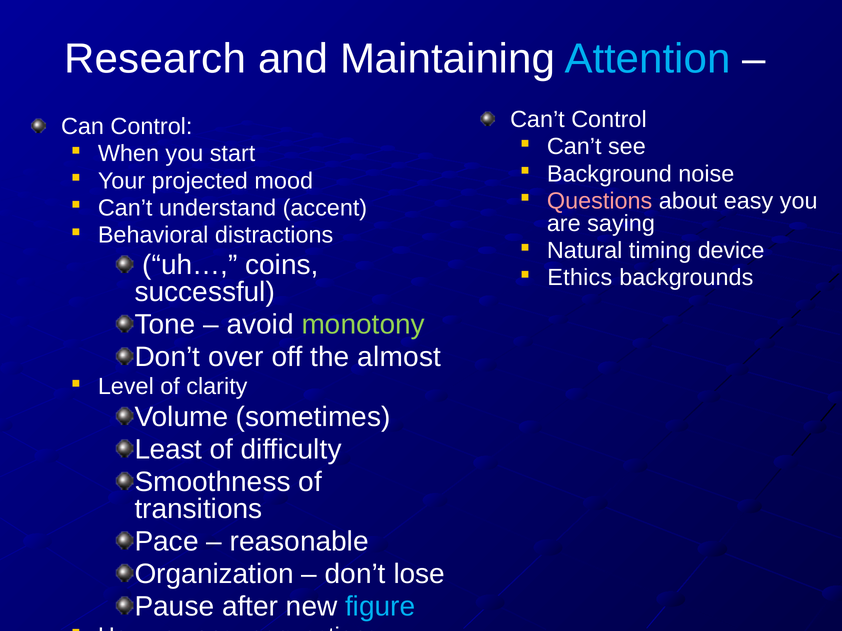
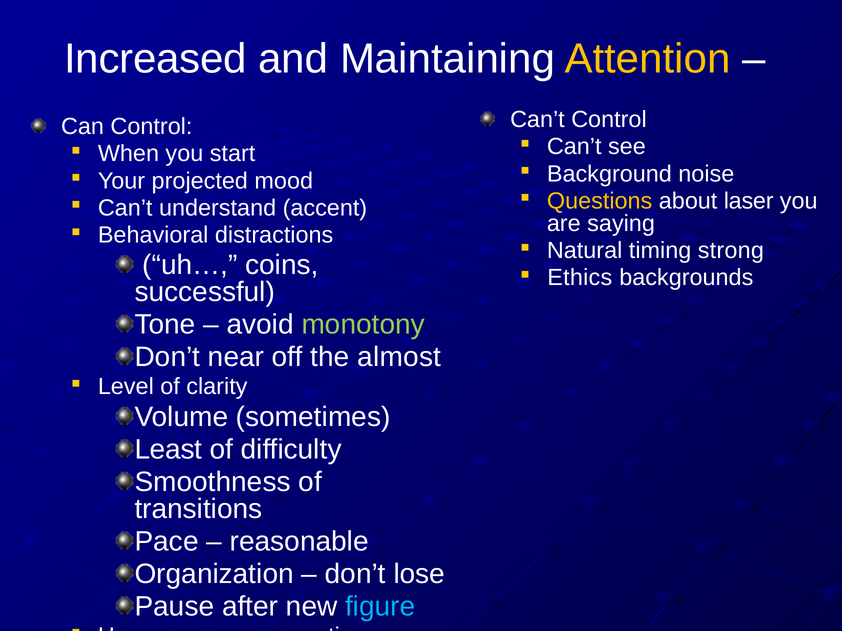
Research: Research -> Increased (155, 59)
Attention colour: light blue -> yellow (647, 59)
Questions colour: pink -> yellow (600, 201)
easy: easy -> laser (749, 201)
device: device -> strong (731, 251)
over: over -> near (236, 358)
